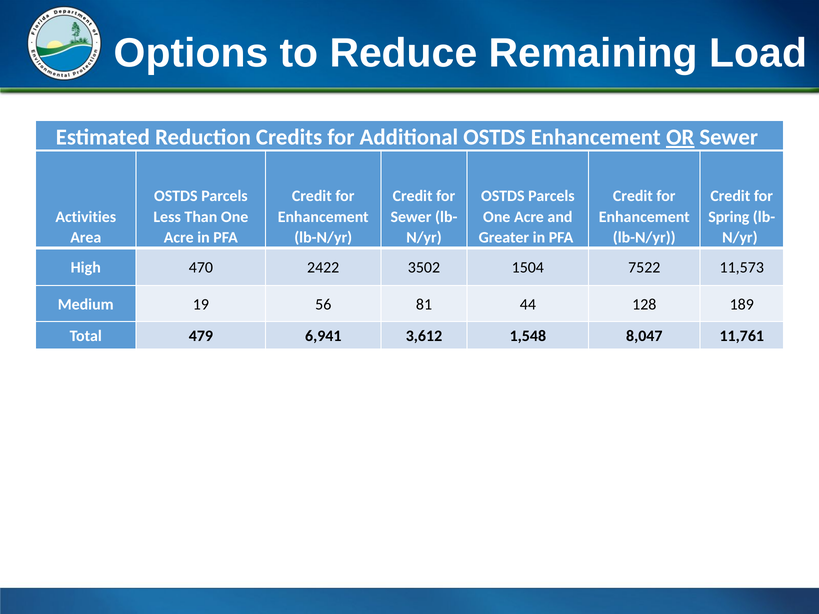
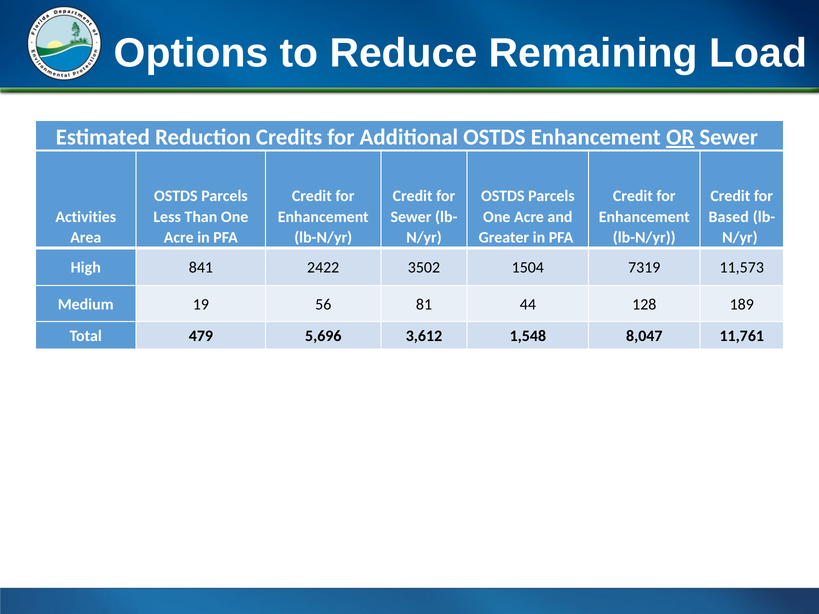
Spring: Spring -> Based (729, 217)
470: 470 -> 841 (201, 268)
7522: 7522 -> 7319 (644, 268)
6,941: 6,941 -> 5,696 (323, 336)
